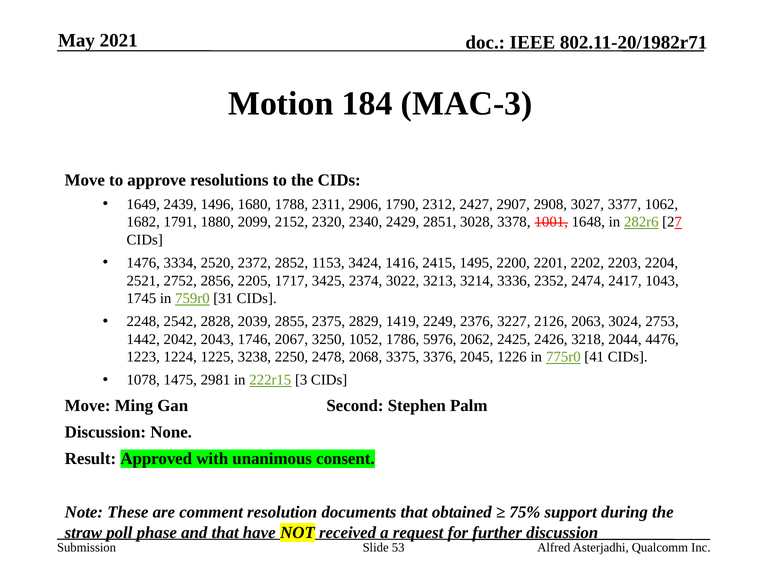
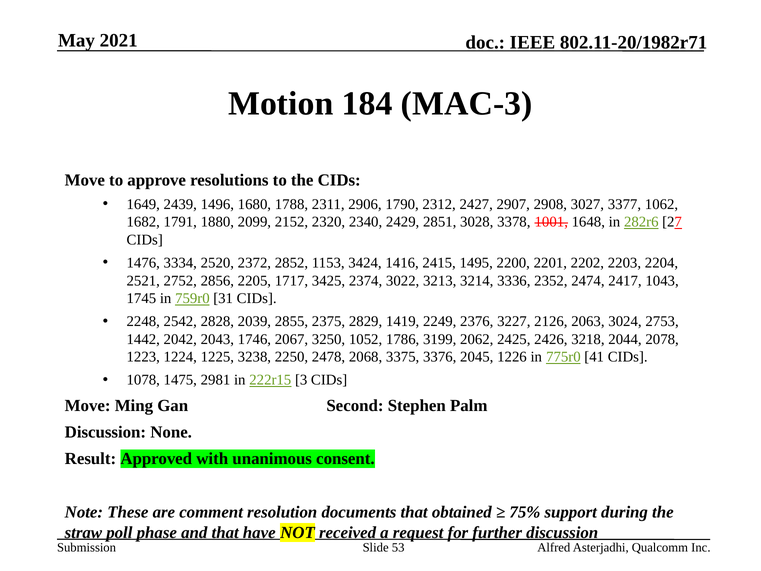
5976: 5976 -> 3199 (440, 339)
4476: 4476 -> 2078 (662, 339)
